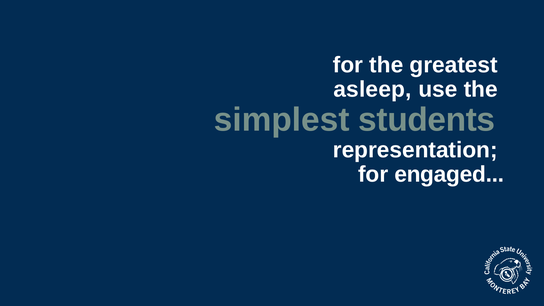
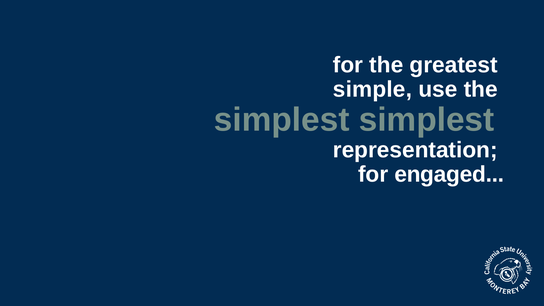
asleep: asleep -> simple (372, 89)
simplest students: students -> simplest (427, 120)
